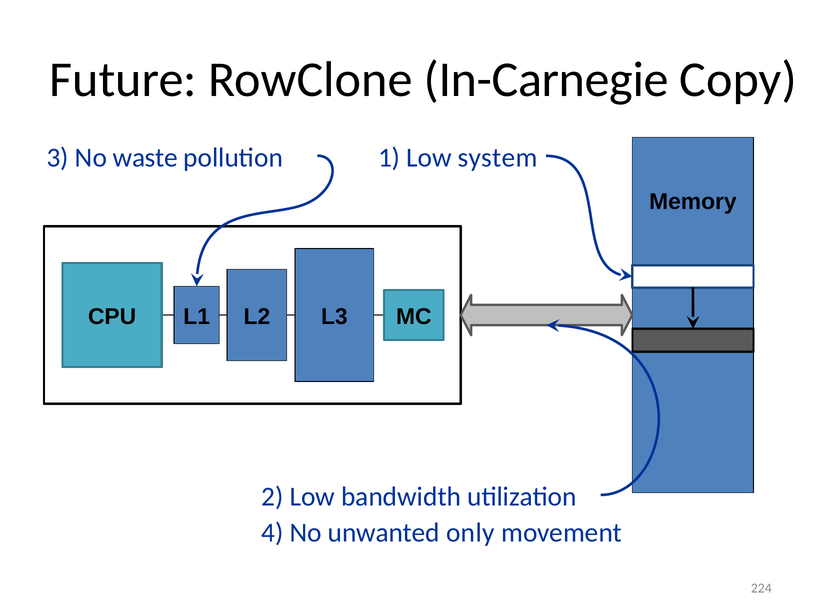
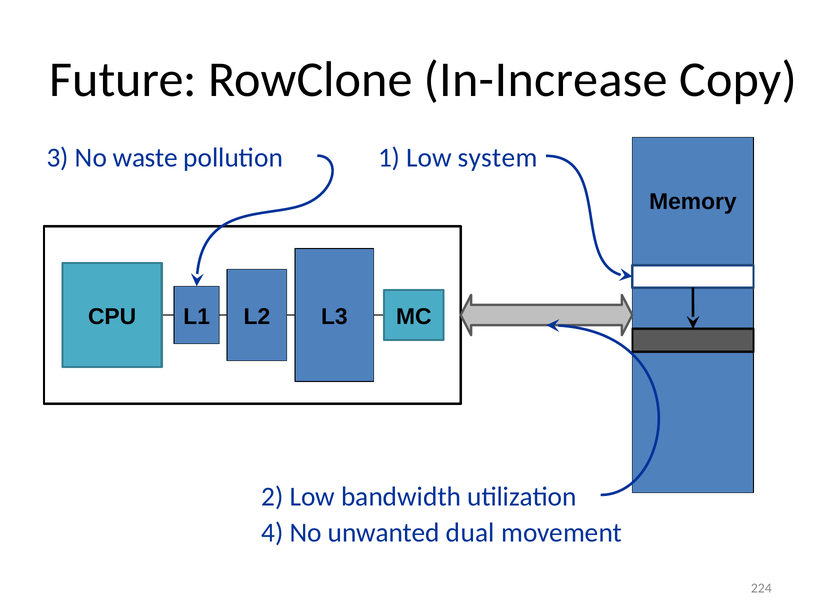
In-Carnegie: In-Carnegie -> In-Increase (546, 79)
only: only -> dual (470, 533)
